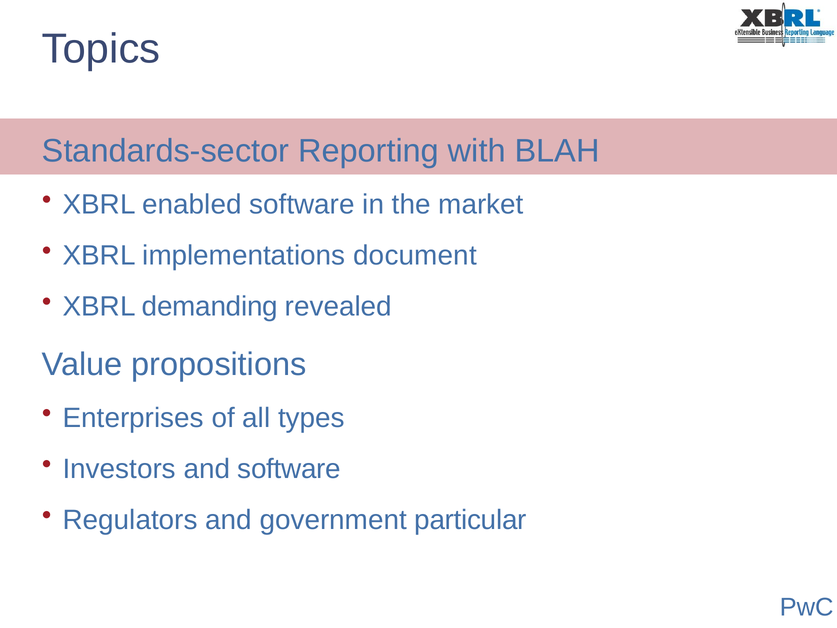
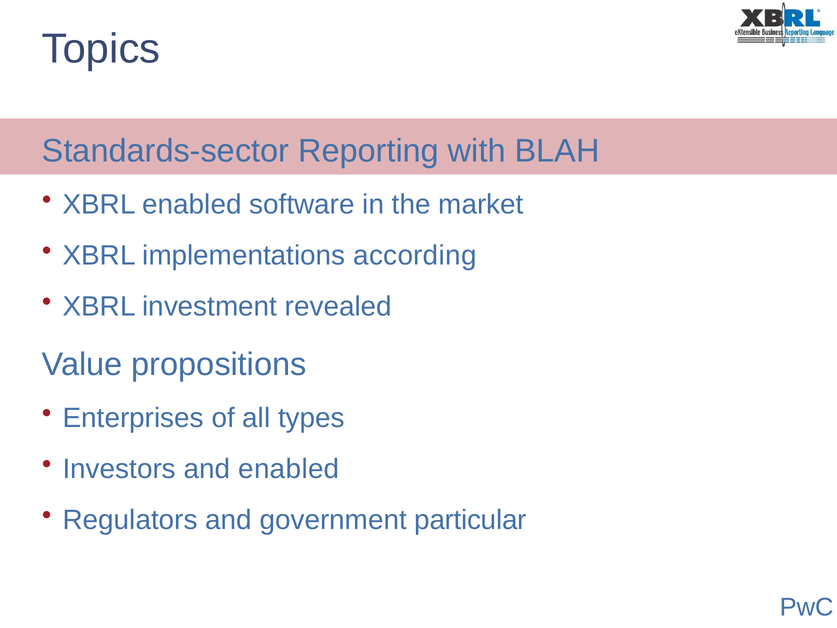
document: document -> according (415, 255)
demanding: demanding -> investment (210, 306)
and software: software -> enabled (289, 469)
